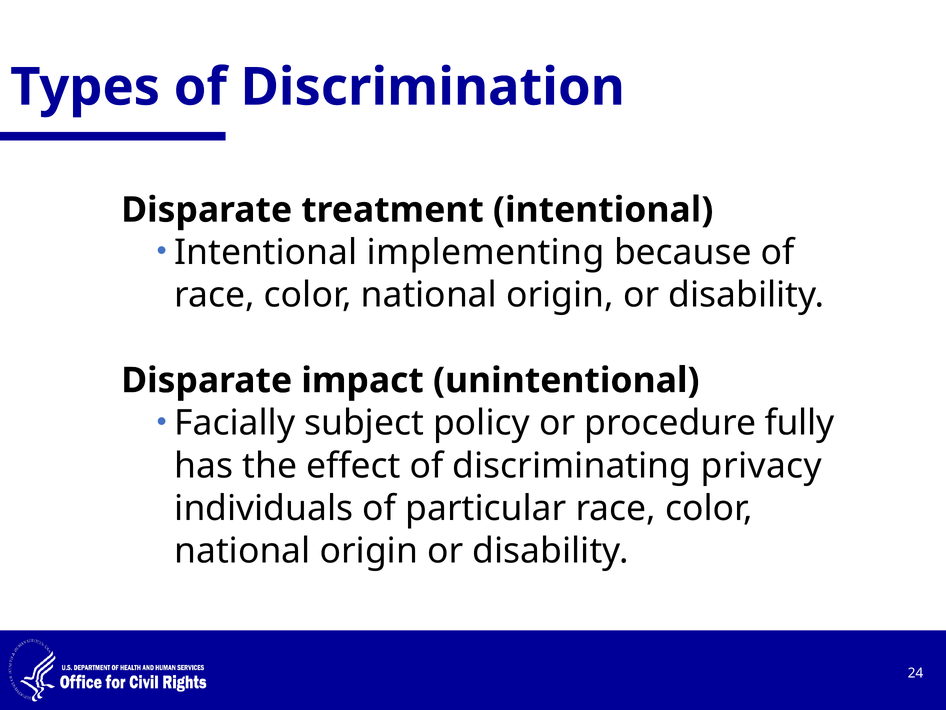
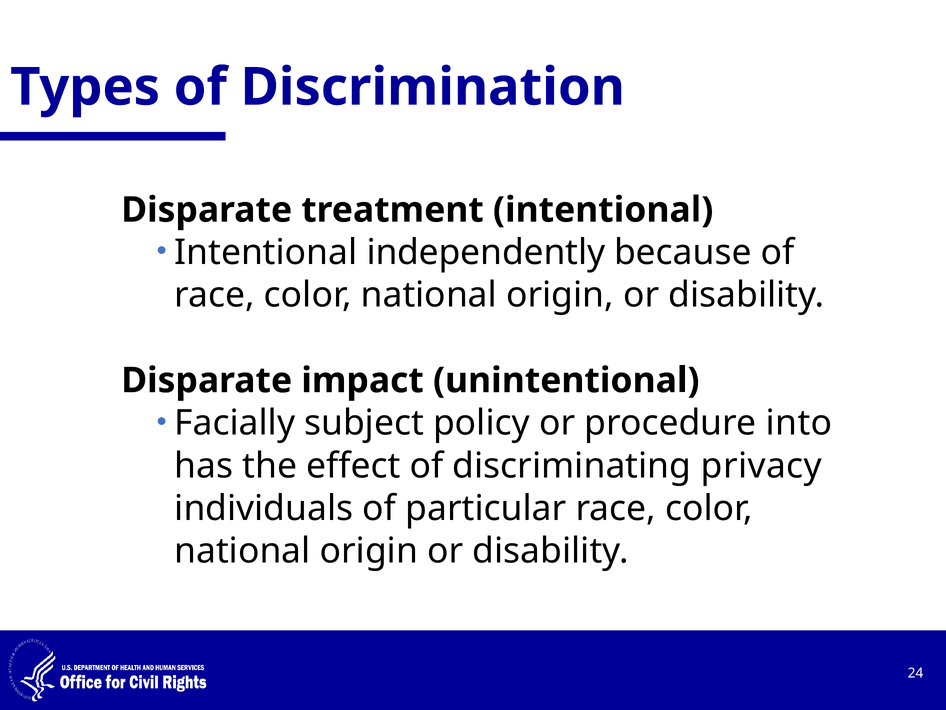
implementing: implementing -> independently (486, 252)
fully: fully -> into (799, 423)
